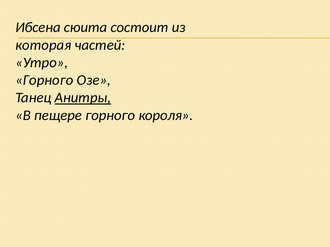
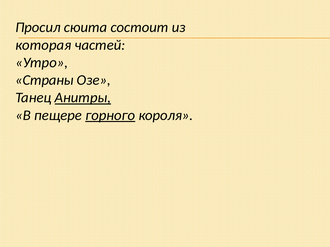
Ибсена: Ибсена -> Просил (38, 27)
Горного: Горного -> Страны (44, 80)
горного underline: none -> present (110, 115)
